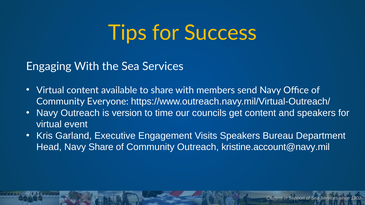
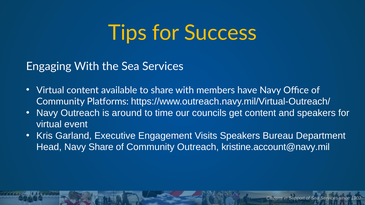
send: send -> have (247, 90)
Everyone: Everyone -> Platforms (108, 102)
version: version -> around (127, 113)
